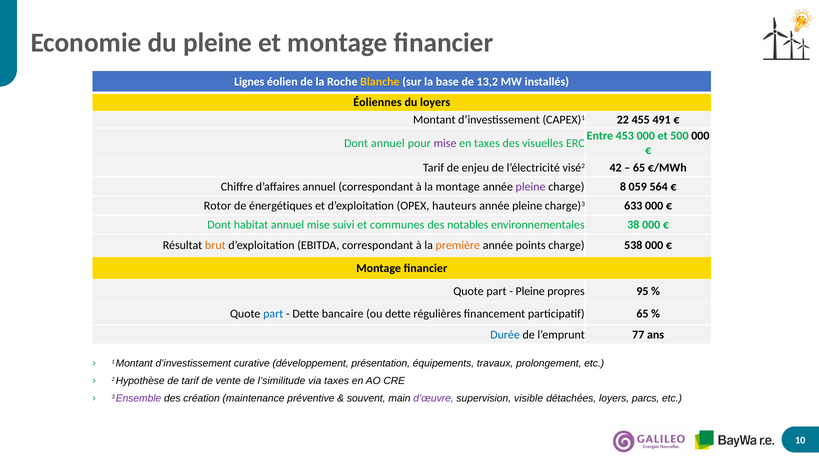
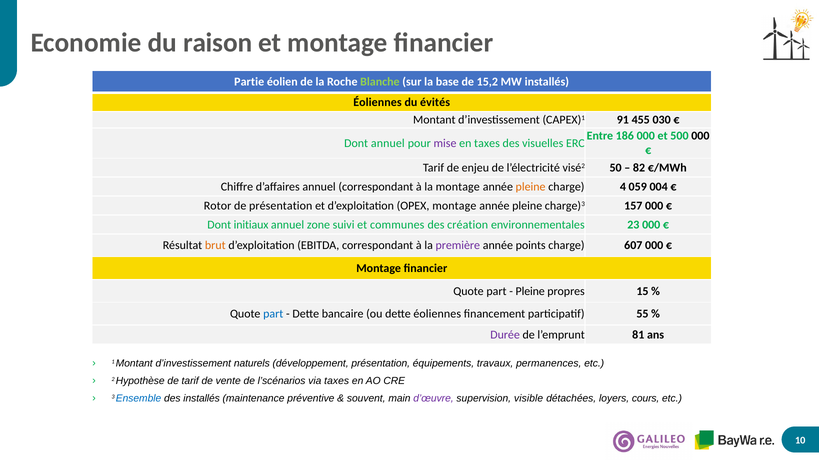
du pleine: pleine -> raison (218, 43)
Lignes: Lignes -> Partie (249, 82)
Blanche colour: yellow -> light green (380, 82)
13,2: 13,2 -> 15,2 (487, 82)
du loyers: loyers -> évités (435, 102)
22: 22 -> 91 (623, 120)
491: 491 -> 030 (662, 120)
453: 453 -> 186 (625, 136)
42: 42 -> 50 (616, 168)
65: 65 -> 82 (639, 168)
pleine colour: purple -> orange (531, 187)
8: 8 -> 4 (623, 187)
564: 564 -> 004 (659, 187)
de énergétiques: énergétiques -> présentation (281, 206)
OPEX hauteurs: hauteurs -> montage (454, 206)
633: 633 -> 157 (633, 206)
habitat: habitat -> initiaux (251, 225)
annuel mise: mise -> zone (318, 225)
notables: notables -> création (468, 225)
38: 38 -> 23 (633, 225)
première colour: orange -> purple (458, 245)
538: 538 -> 607 (633, 245)
95: 95 -> 15 (642, 291)
dette régulières: régulières -> éoliennes (437, 314)
participatif 65: 65 -> 55 (642, 314)
Durée colour: blue -> purple (505, 334)
77: 77 -> 81 (638, 334)
curative: curative -> naturels (252, 363)
prolongement: prolongement -> permanences (549, 363)
l’similitude: l’similitude -> l’scénarios (282, 381)
Ensemble colour: purple -> blue (139, 398)
des création: création -> installés (202, 398)
parcs: parcs -> cours (646, 398)
